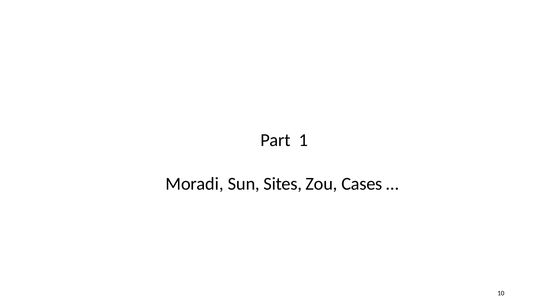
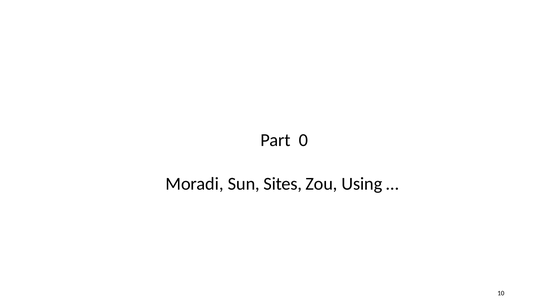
1: 1 -> 0 (304, 140)
Cases: Cases -> Using (362, 184)
